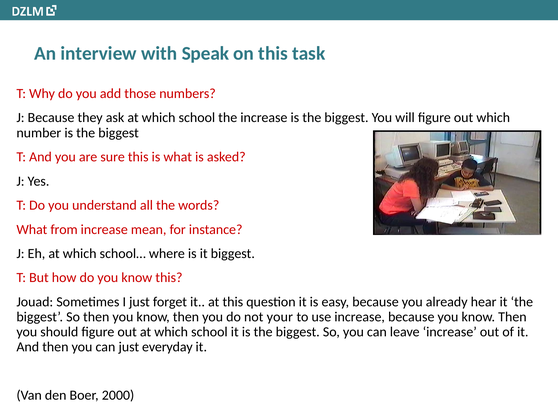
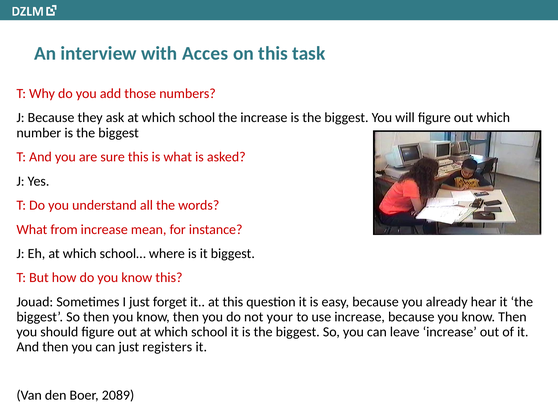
Speak: Speak -> Acces (205, 54)
everyday: everyday -> registers (167, 347)
2000: 2000 -> 2089 (118, 396)
